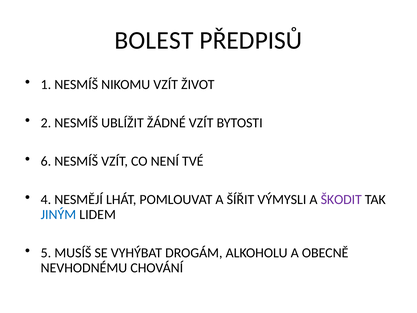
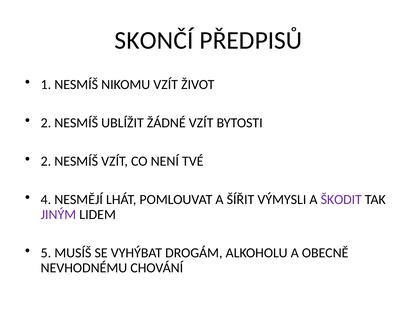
BOLEST: BOLEST -> SKONČÍ (154, 40)
6: 6 -> 2 (46, 161)
JINÝM colour: blue -> purple (58, 214)
